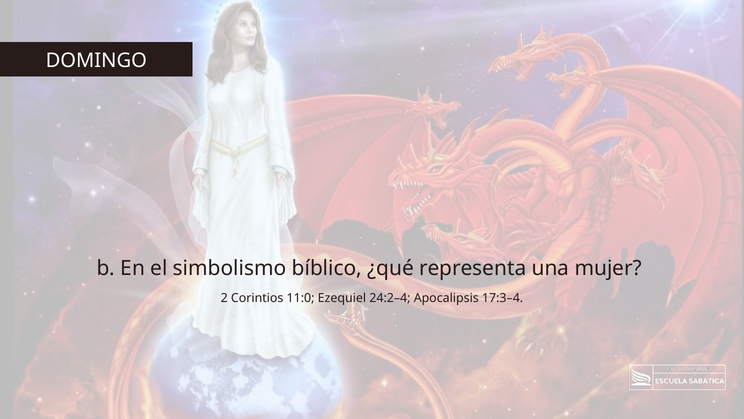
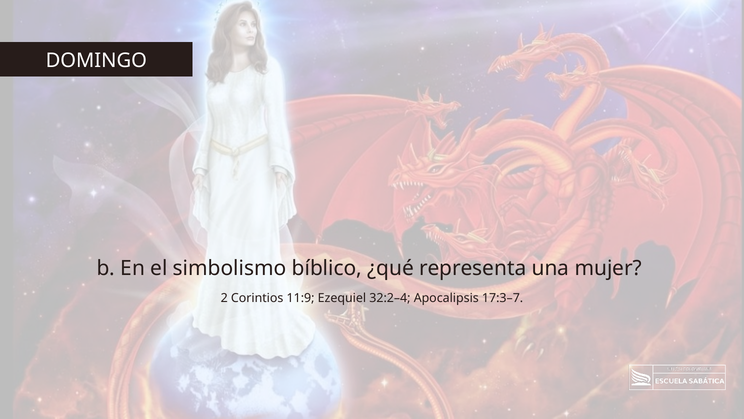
11:0: 11:0 -> 11:9 (301, 298)
24:2–4: 24:2–4 -> 32:2–4 (390, 298)
17:3–4: 17:3–4 -> 17:3–7 (503, 298)
